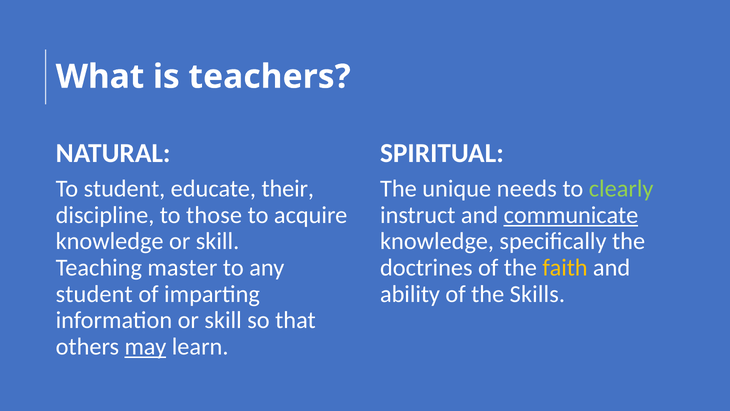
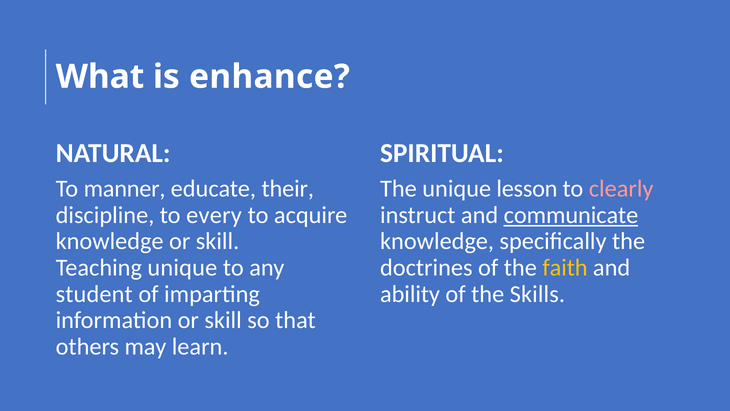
teachers: teachers -> enhance (269, 77)
To student: student -> manner (125, 189)
needs: needs -> lesson (527, 189)
clearly colour: light green -> pink (621, 189)
those: those -> every (214, 215)
Teaching master: master -> unique (182, 268)
may underline: present -> none (145, 346)
